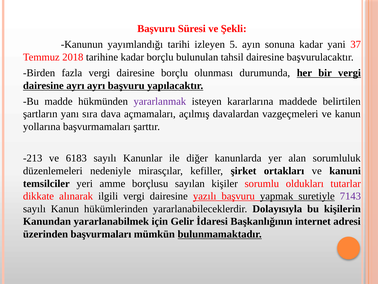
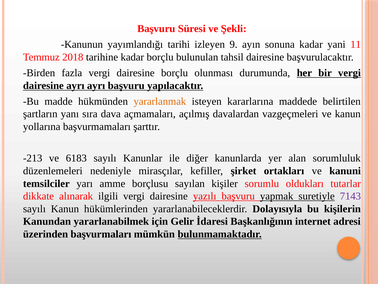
5: 5 -> 9 (234, 44)
37: 37 -> 11 (356, 44)
yararlanmak colour: purple -> orange (160, 101)
yeri: yeri -> yarı (85, 183)
